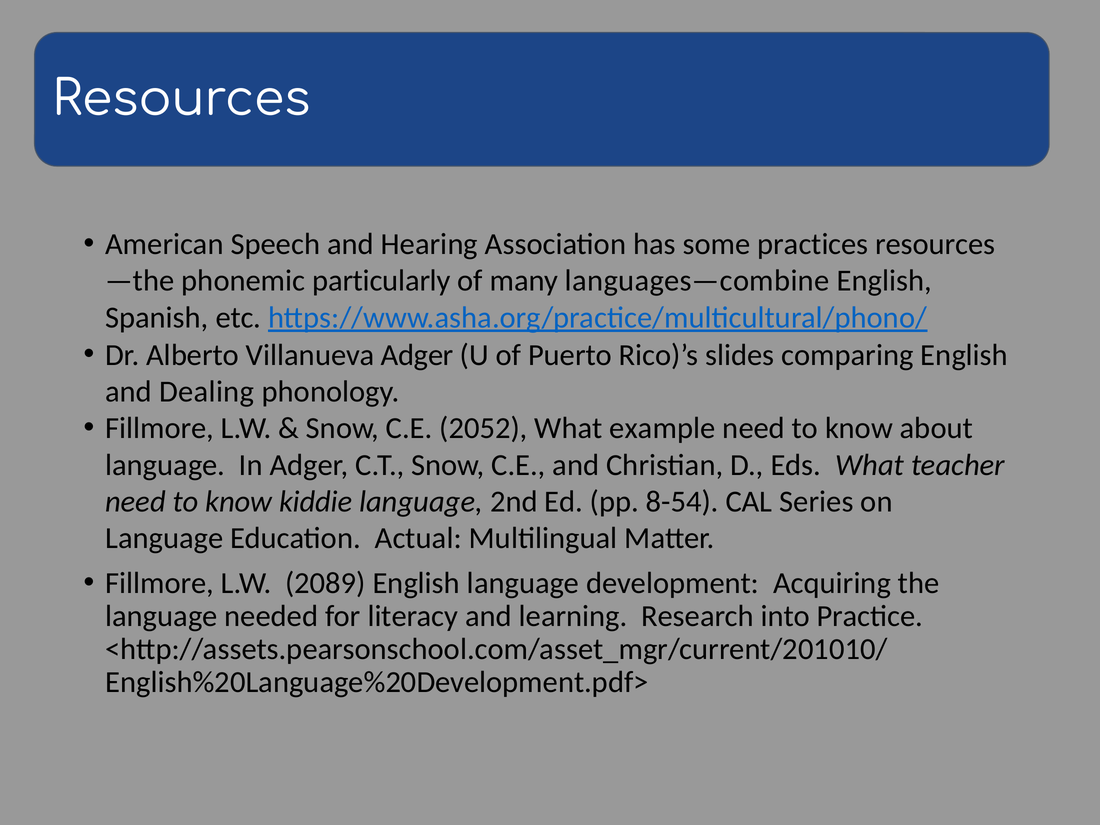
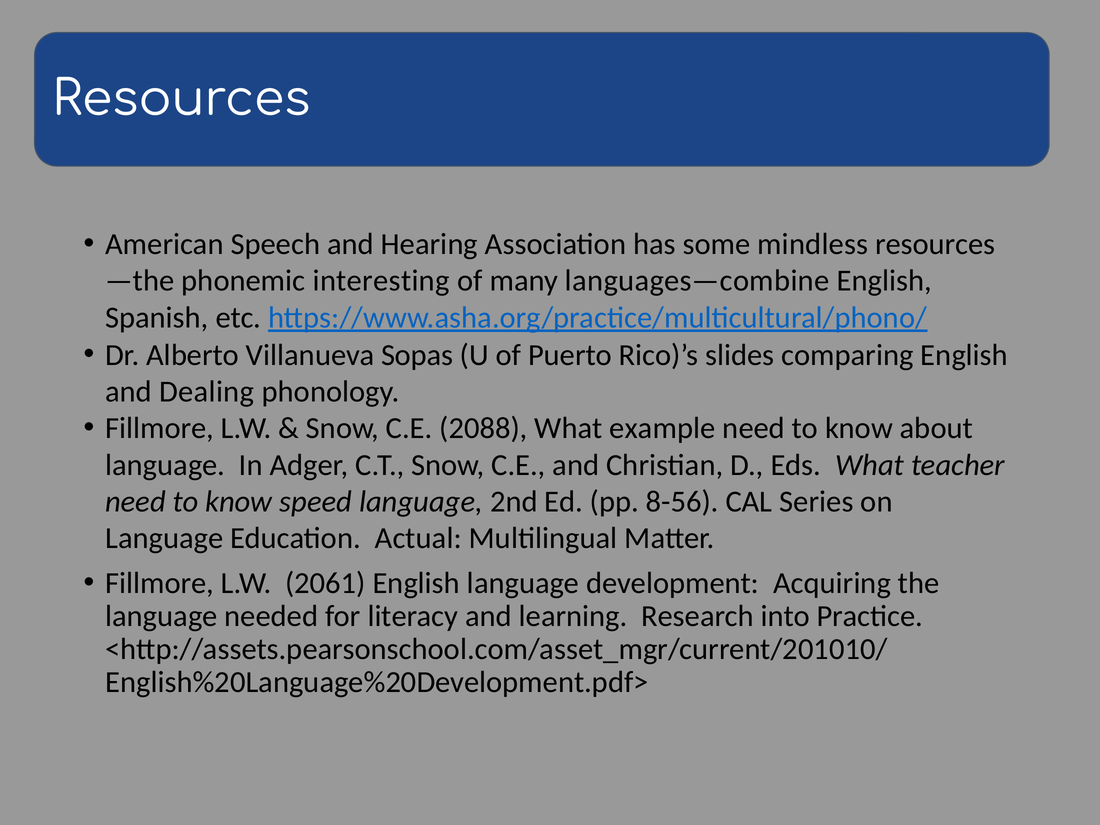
practices: practices -> mindless (813, 244)
particularly: particularly -> interesting (381, 281)
Villanueva Adger: Adger -> Sopas (417, 355)
2052: 2052 -> 2088 (484, 428)
kiddie: kiddie -> speed (316, 502)
8-54: 8-54 -> 8-56 (682, 502)
2089: 2089 -> 2061 (325, 583)
